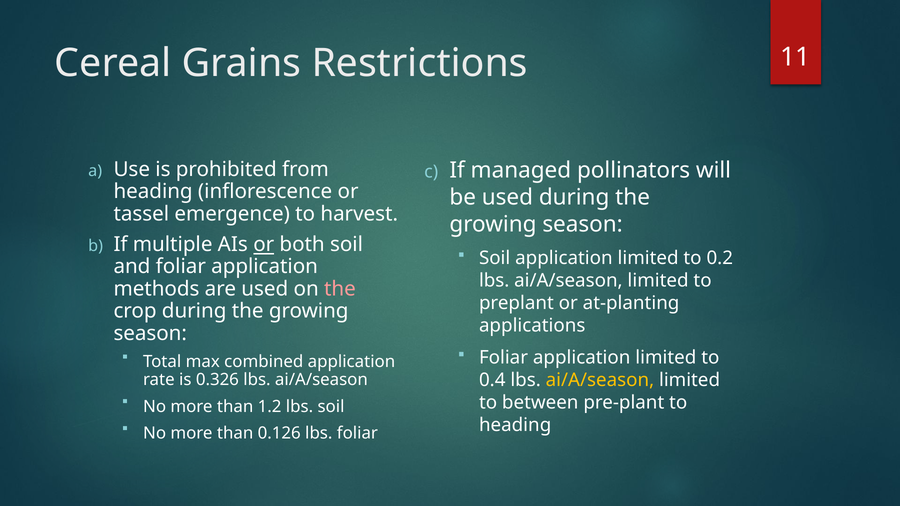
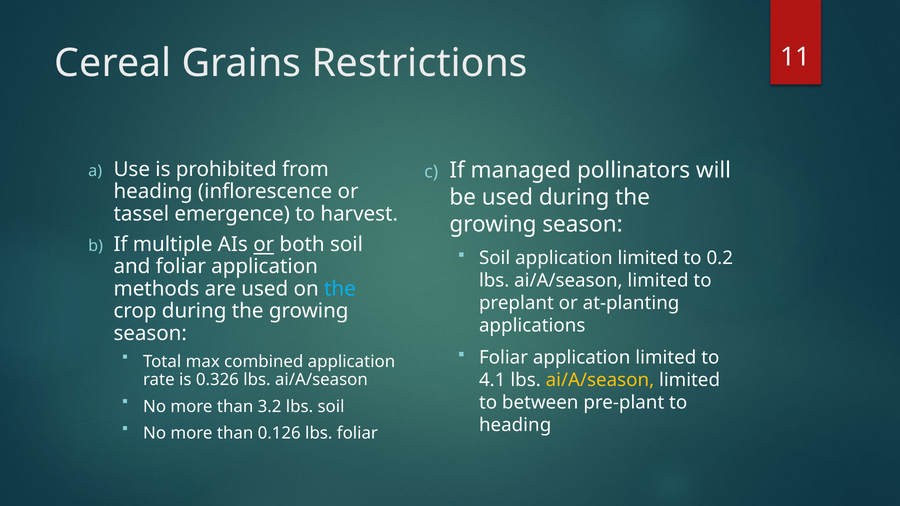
the colour: pink -> light blue (340, 289)
0.4: 0.4 -> 4.1 (492, 380)
1.2: 1.2 -> 3.2 (270, 407)
